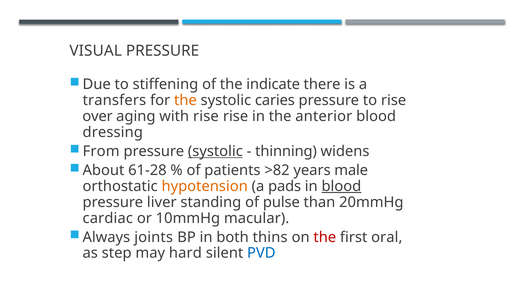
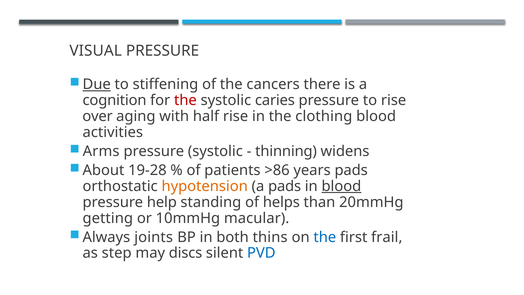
Due underline: none -> present (97, 84)
indicate: indicate -> cancers (273, 84)
transfers: transfers -> cognition (115, 100)
the colour: orange -> red (185, 100)
with rise: rise -> half (206, 116)
anterior: anterior -> clothing (324, 116)
dressing: dressing -> activities (113, 132)
From: From -> Arms (101, 151)
systolic underline: present -> none (215, 151)
61-28: 61-28 -> 19-28 (147, 170)
>82: >82 -> >86 (277, 170)
years male: male -> pads (351, 170)
liver: liver -> help (162, 202)
pulse: pulse -> helps (281, 202)
cardiac: cardiac -> getting (108, 218)
the colour: red -> blue (325, 237)
oral: oral -> frail (387, 237)
hard: hard -> discs (186, 253)
